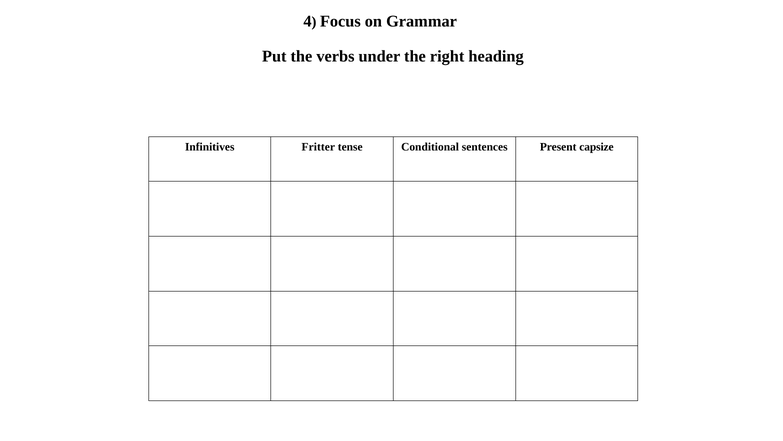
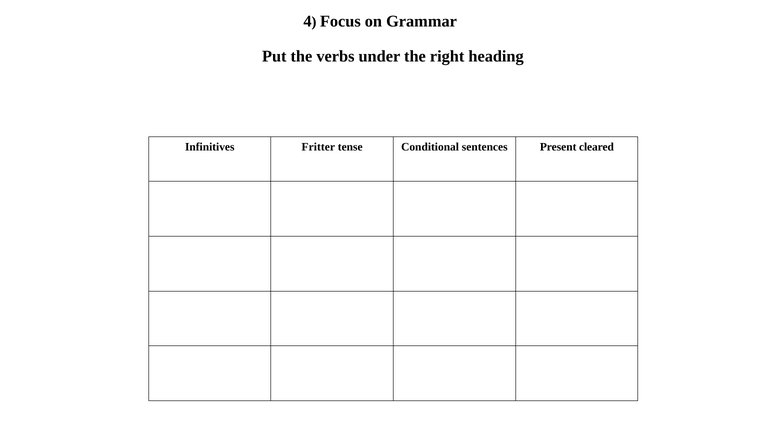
capsize: capsize -> cleared (596, 147)
